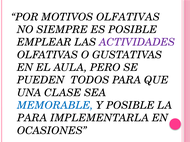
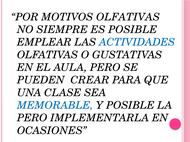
ACTIVIDADES colour: purple -> blue (137, 42)
TODOS: TODOS -> CREAR (90, 80)
PARA: PARA -> PERO (32, 118)
